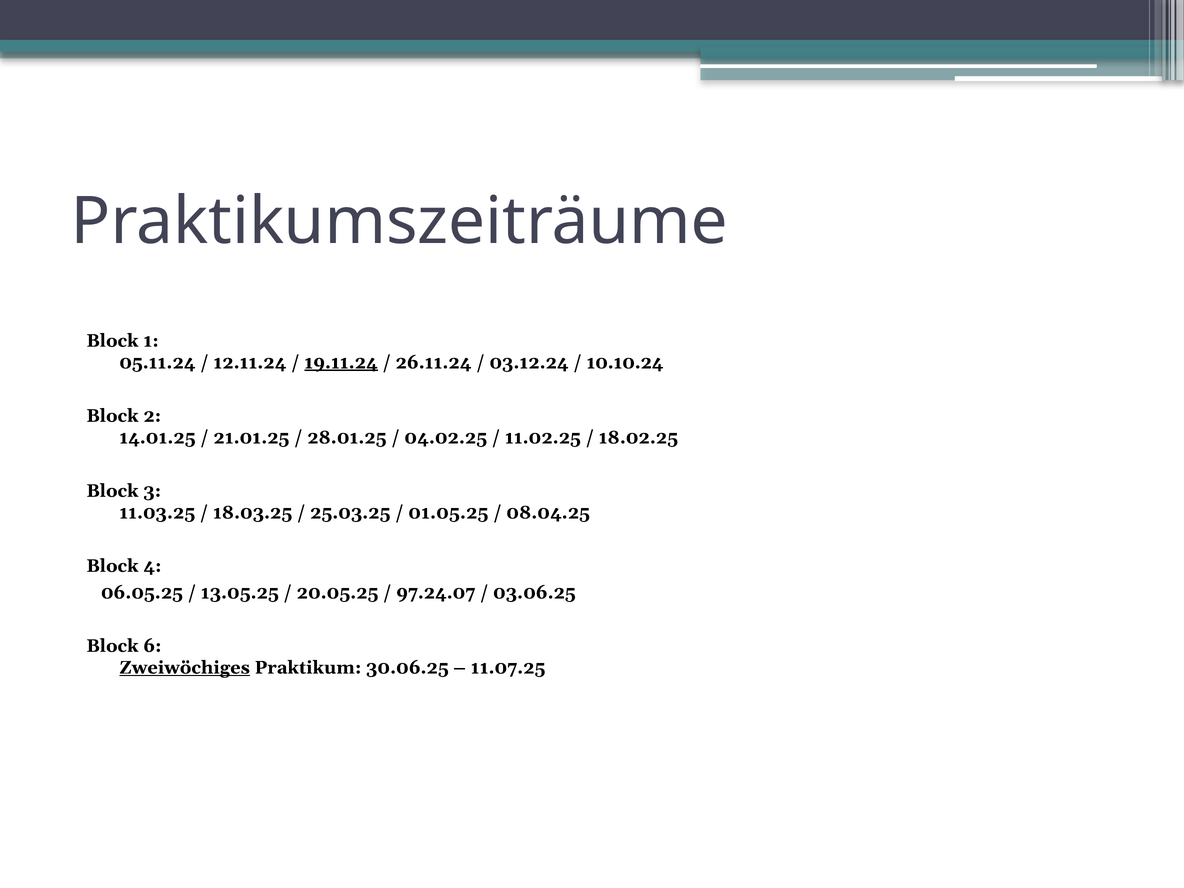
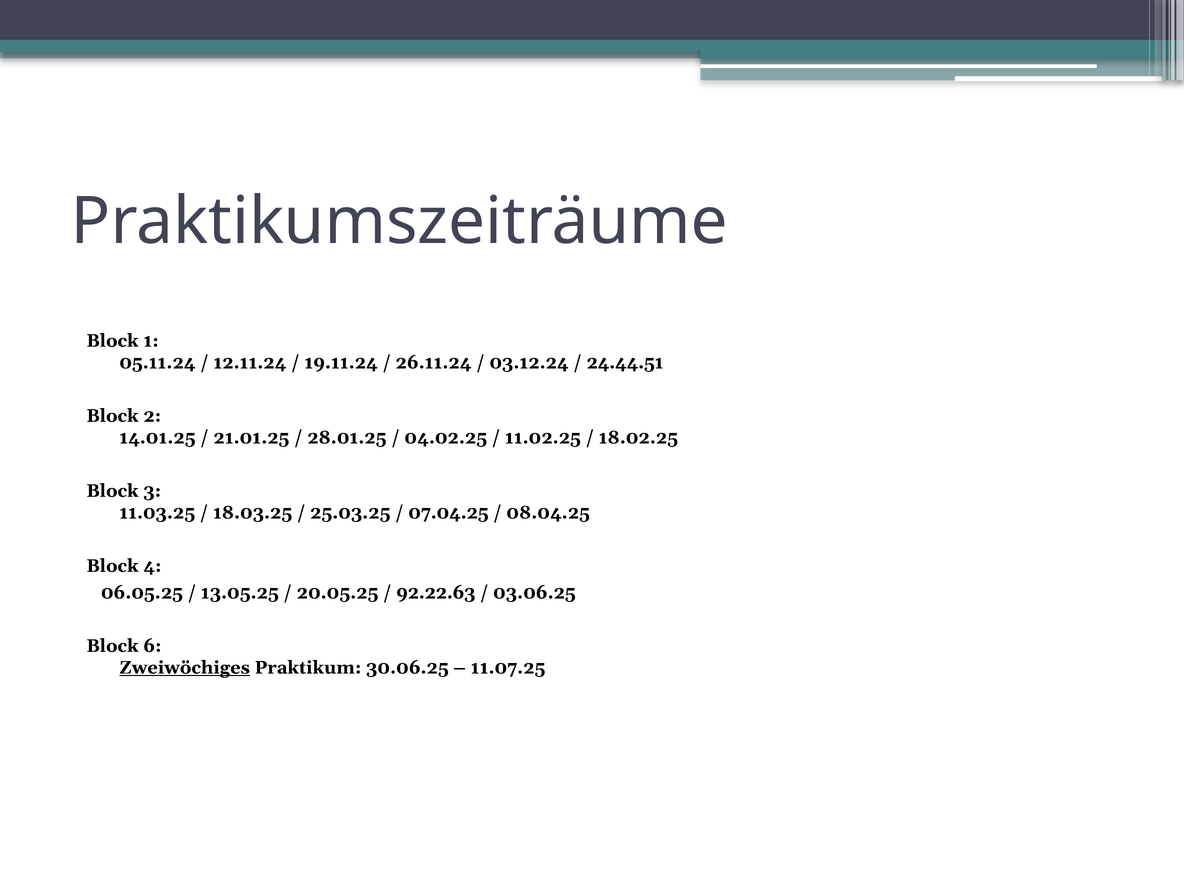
19.11.24 underline: present -> none (341, 362)
10.10.24: 10.10.24 -> 24.44.51 (625, 362)
01.05.25: 01.05.25 -> 07.04.25 (448, 513)
97.24.07: 97.24.07 -> 92.22.63 (436, 593)
